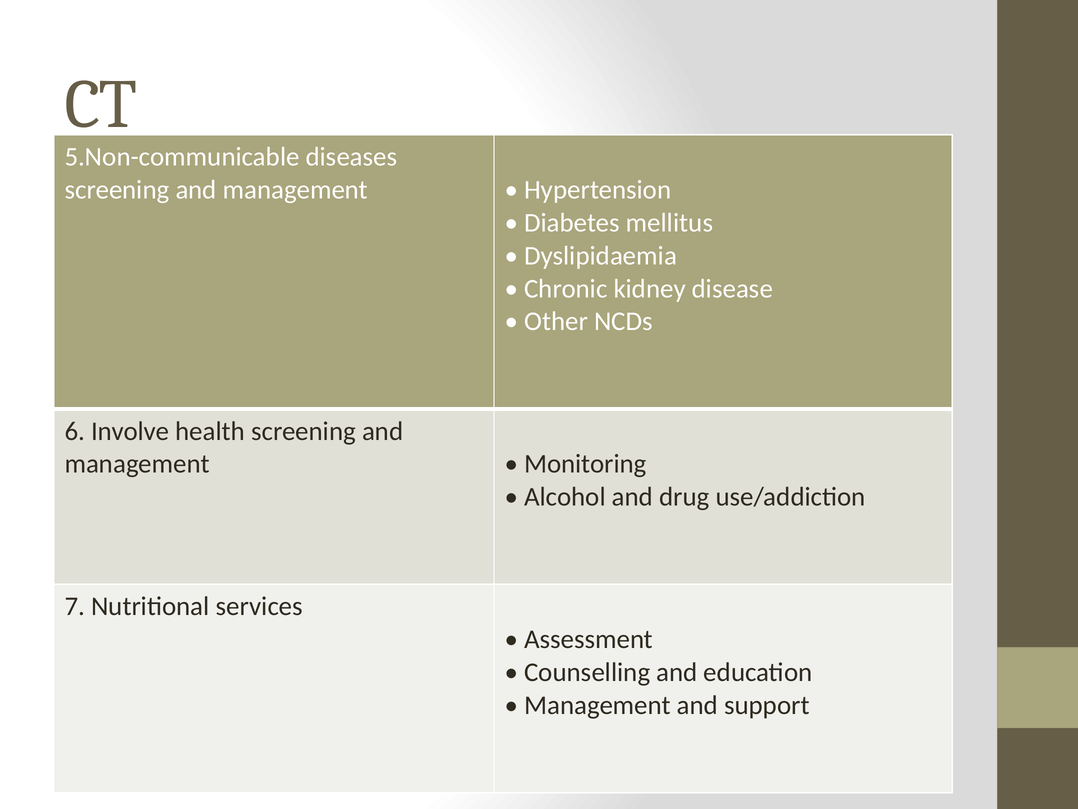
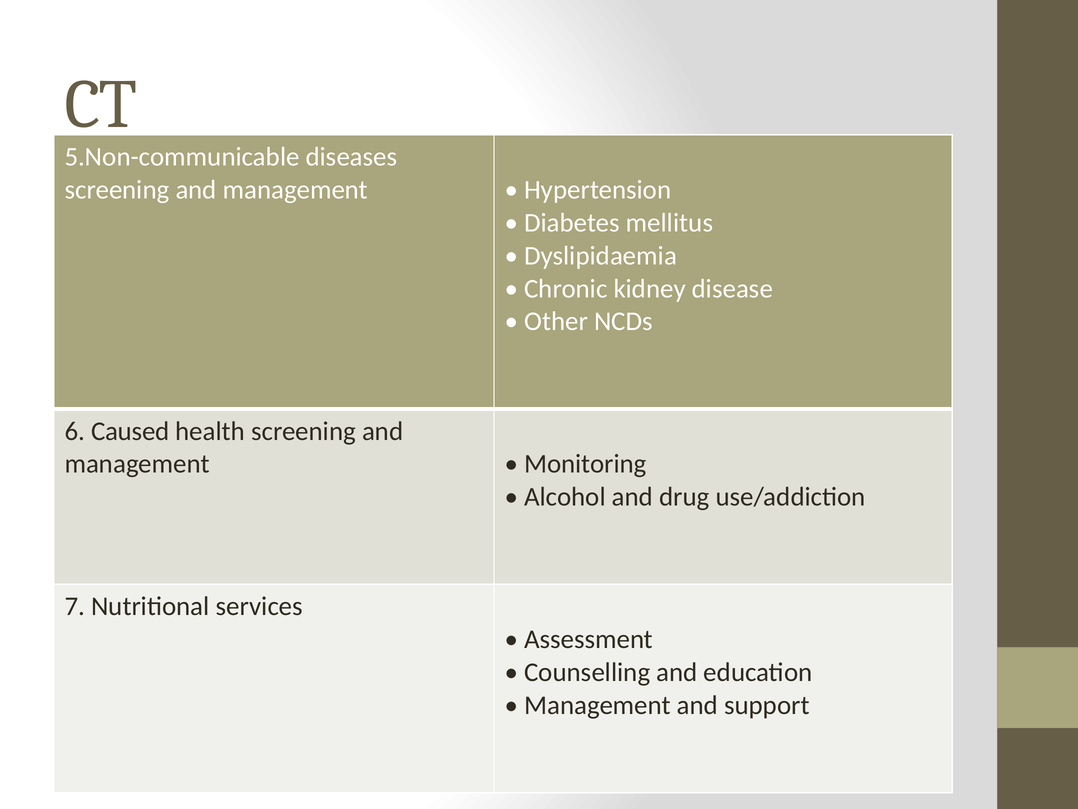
Involve: Involve -> Caused (130, 431)
